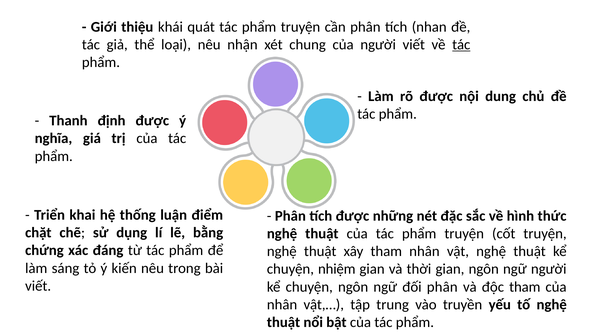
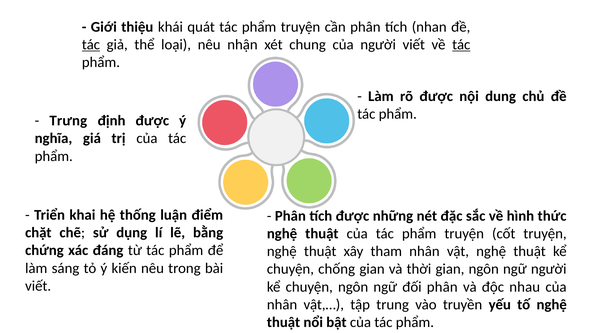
tác underline: none -> present (91, 45)
Thanh: Thanh -> Trưng (68, 121)
nhiệm: nhiệm -> chống (337, 269)
độc tham: tham -> nhau (525, 287)
